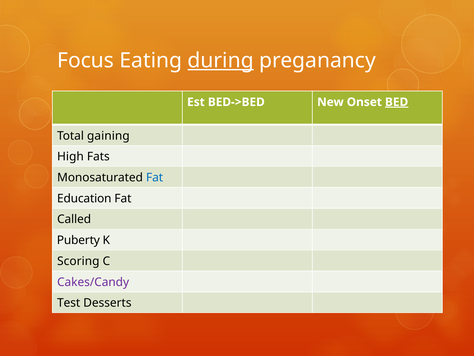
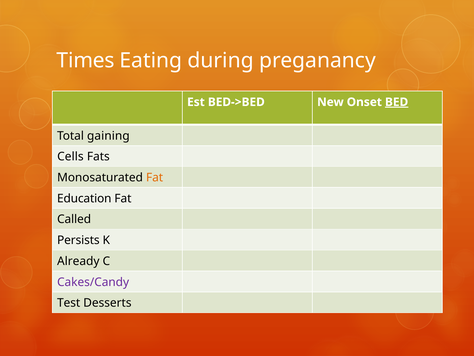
Focus: Focus -> Times (86, 60)
during underline: present -> none (221, 60)
High: High -> Cells (70, 156)
Fat colour: blue -> orange (155, 177)
Puberty: Puberty -> Persists (78, 240)
Scoring: Scoring -> Already (78, 261)
